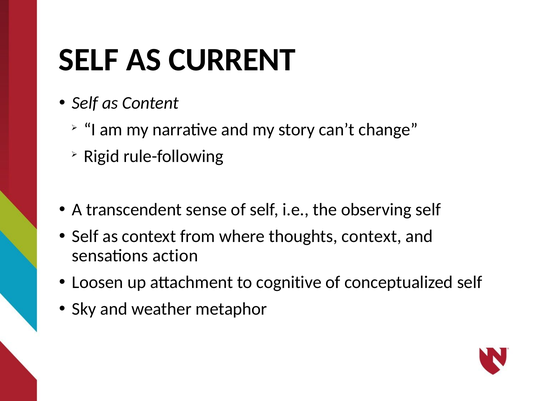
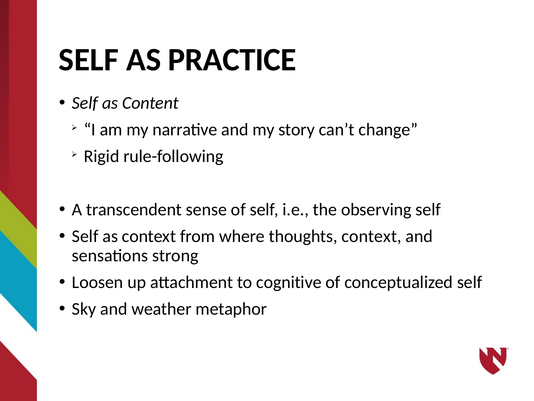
CURRENT: CURRENT -> PRACTICE (232, 60)
action: action -> strong (175, 255)
